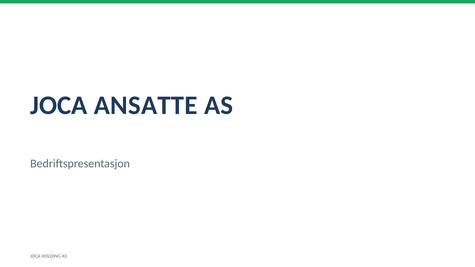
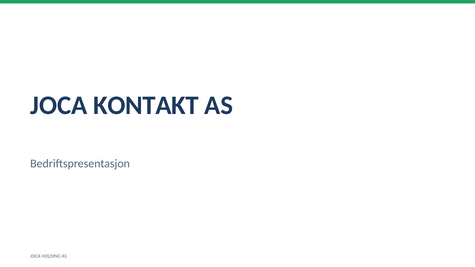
ANSATTE: ANSATTE -> KONTAKT (146, 105)
